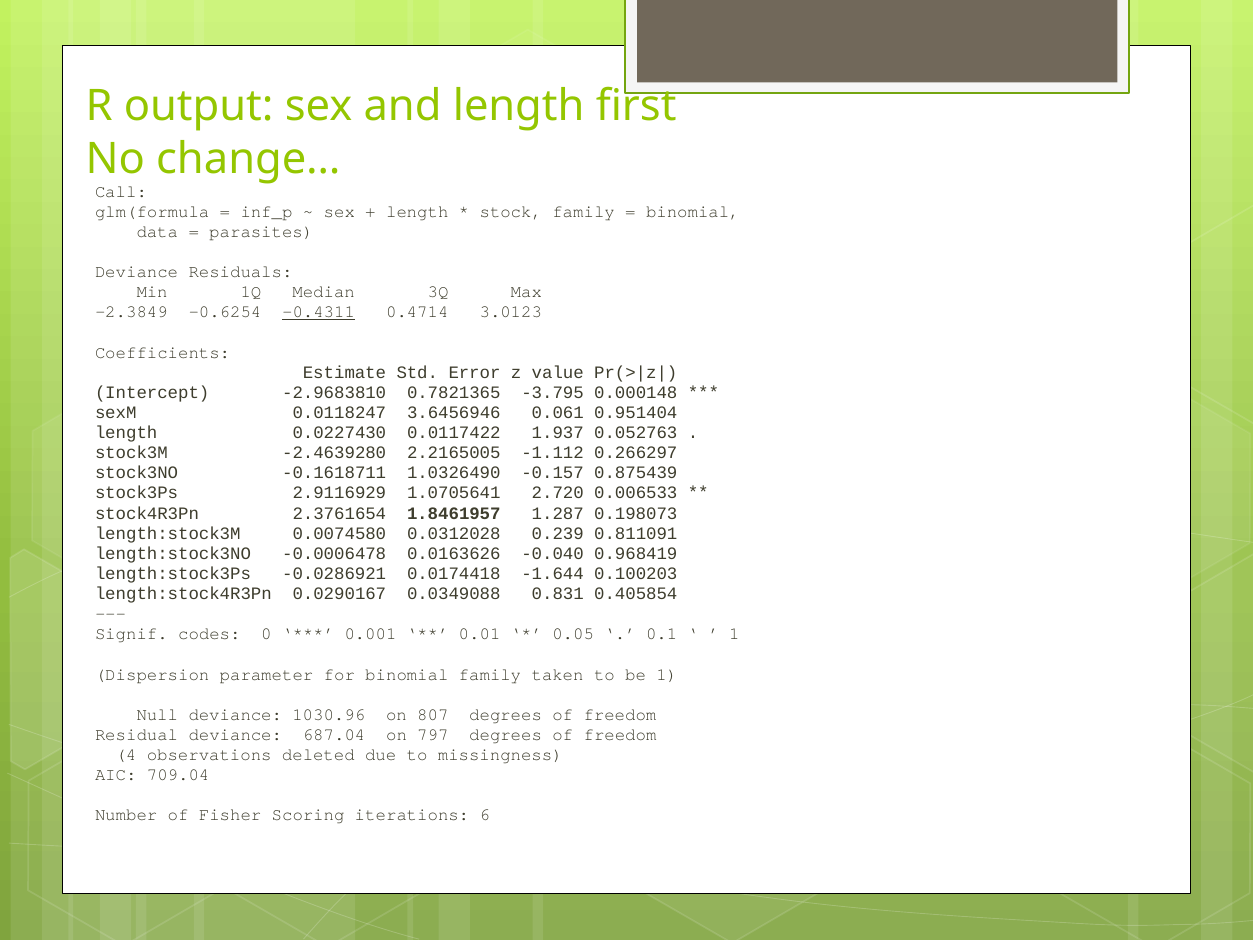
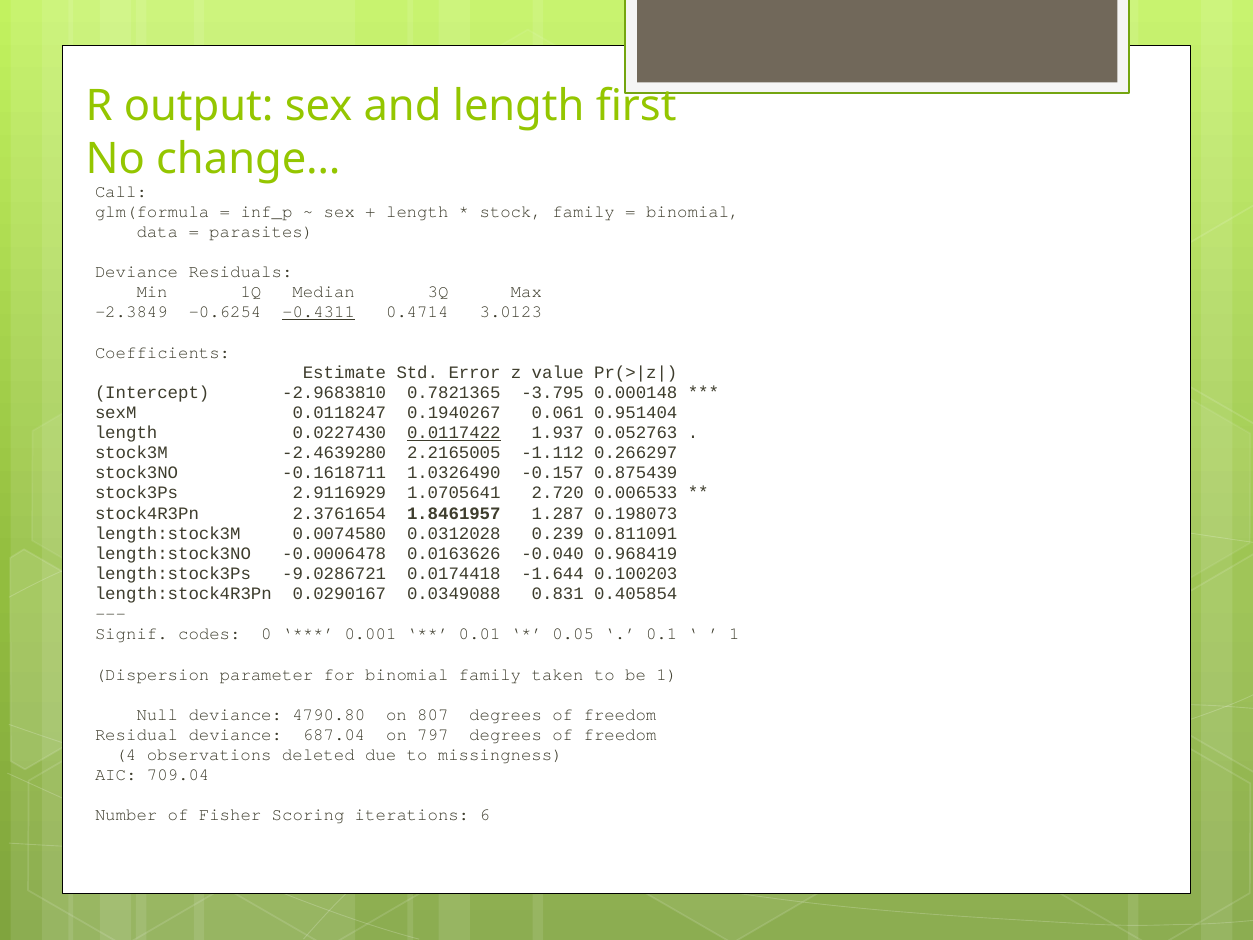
3.6456946: 3.6456946 -> 0.1940267 (454, 413)
0.0117422 underline: none -> present (454, 433)
-0.0286921: -0.0286921 -> -9.0286721 (334, 574)
1030.96: 1030.96 -> 4790.80 (329, 714)
